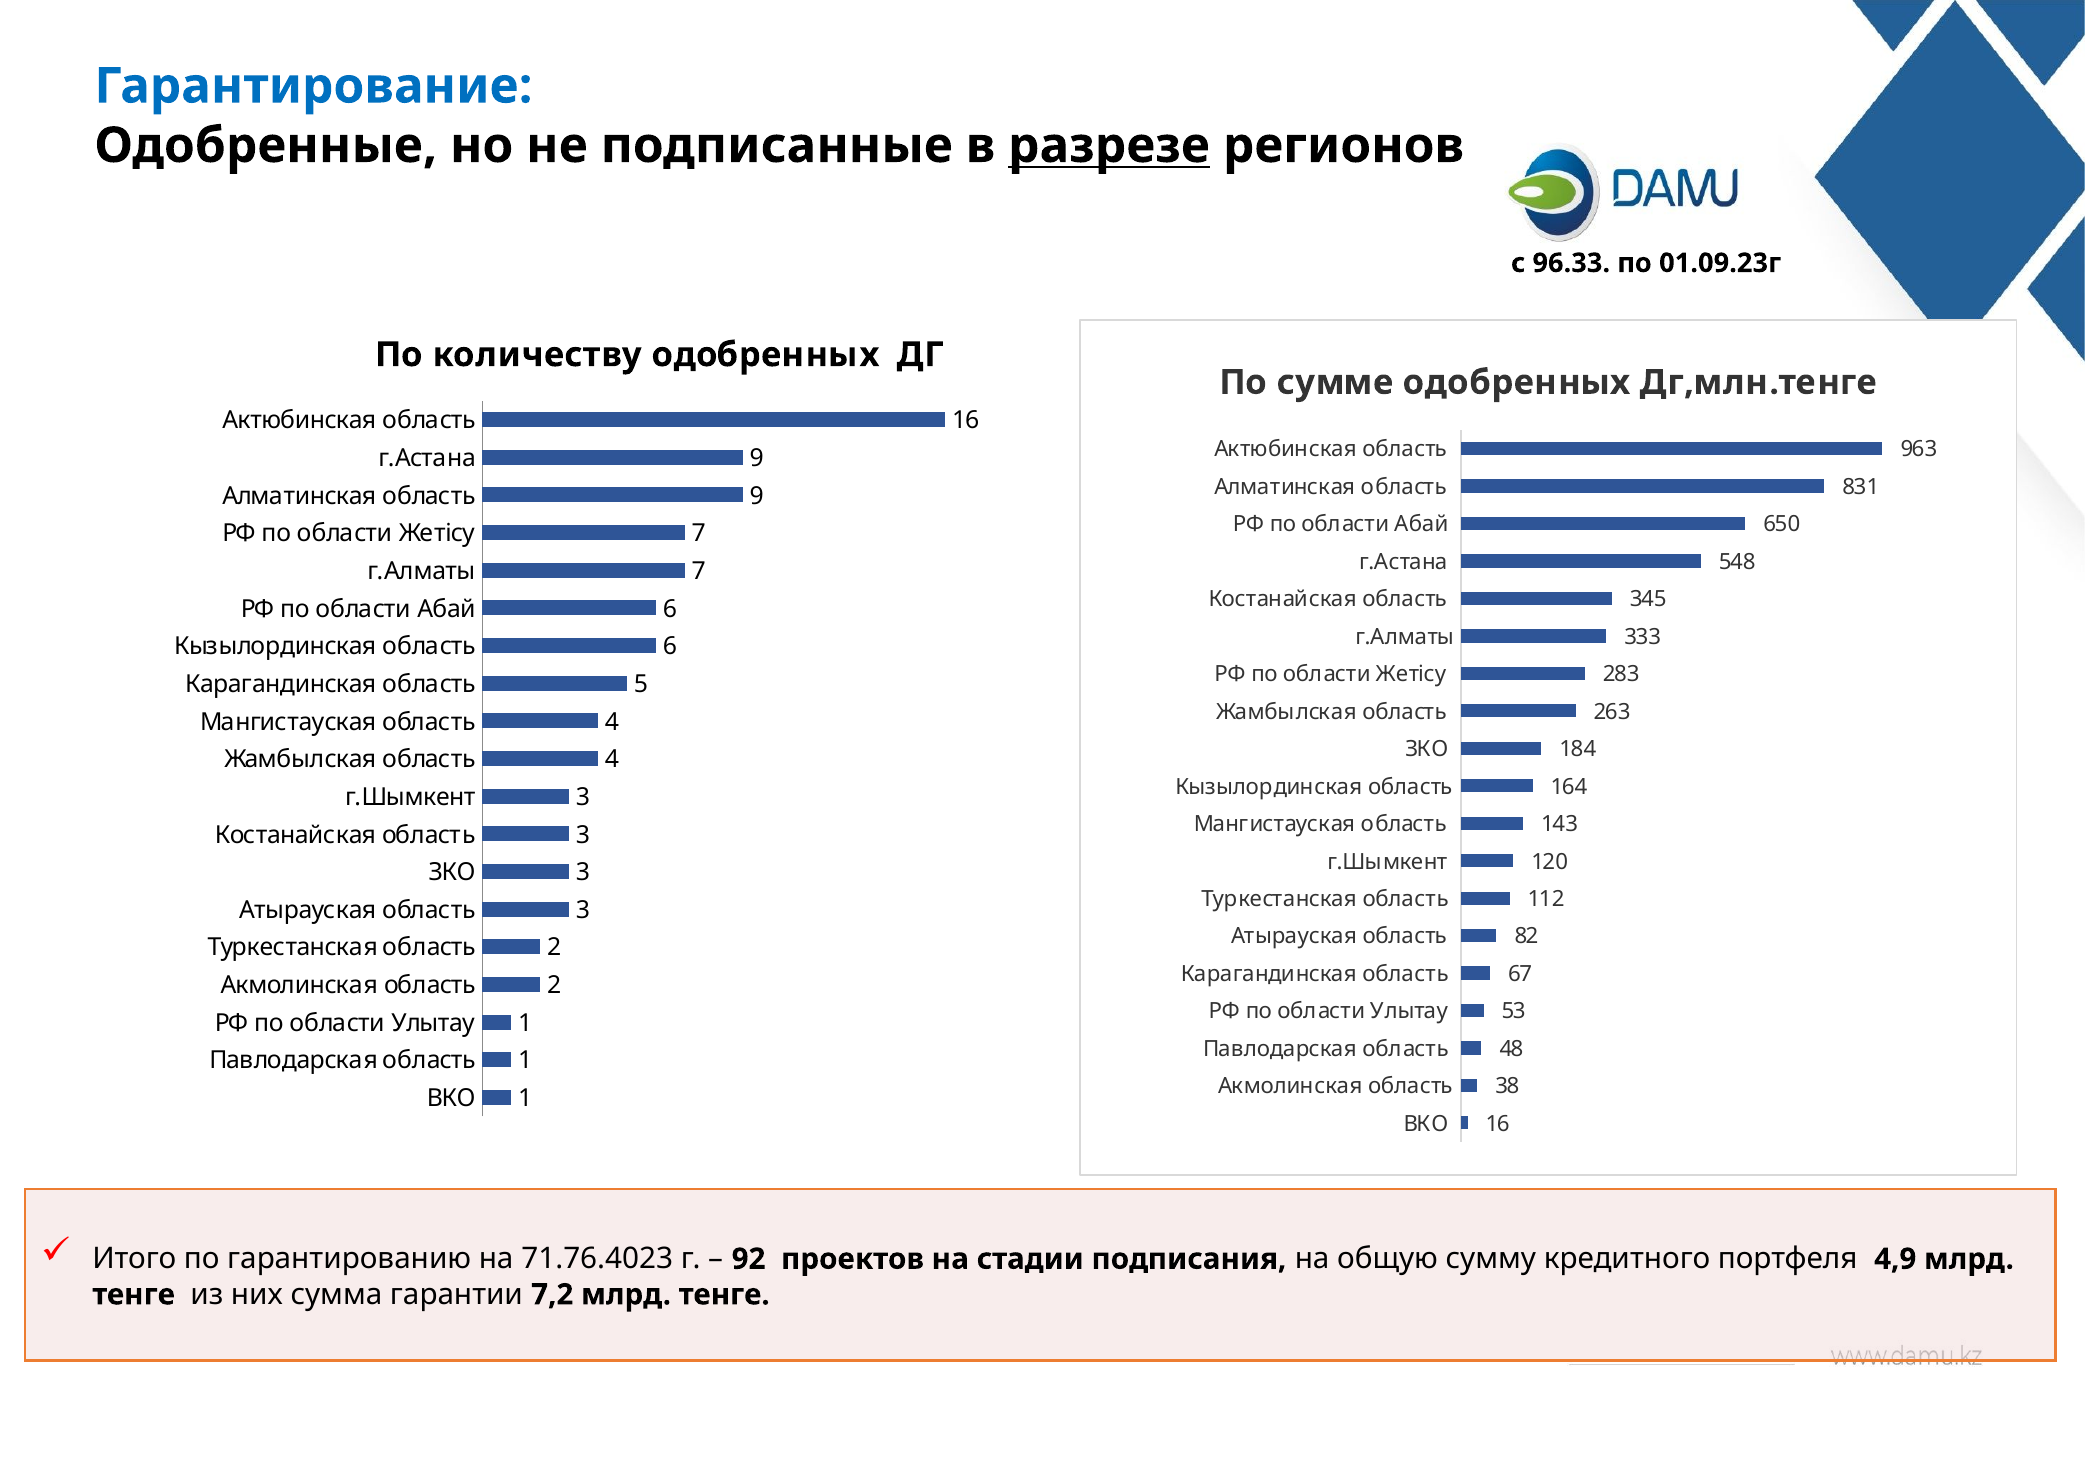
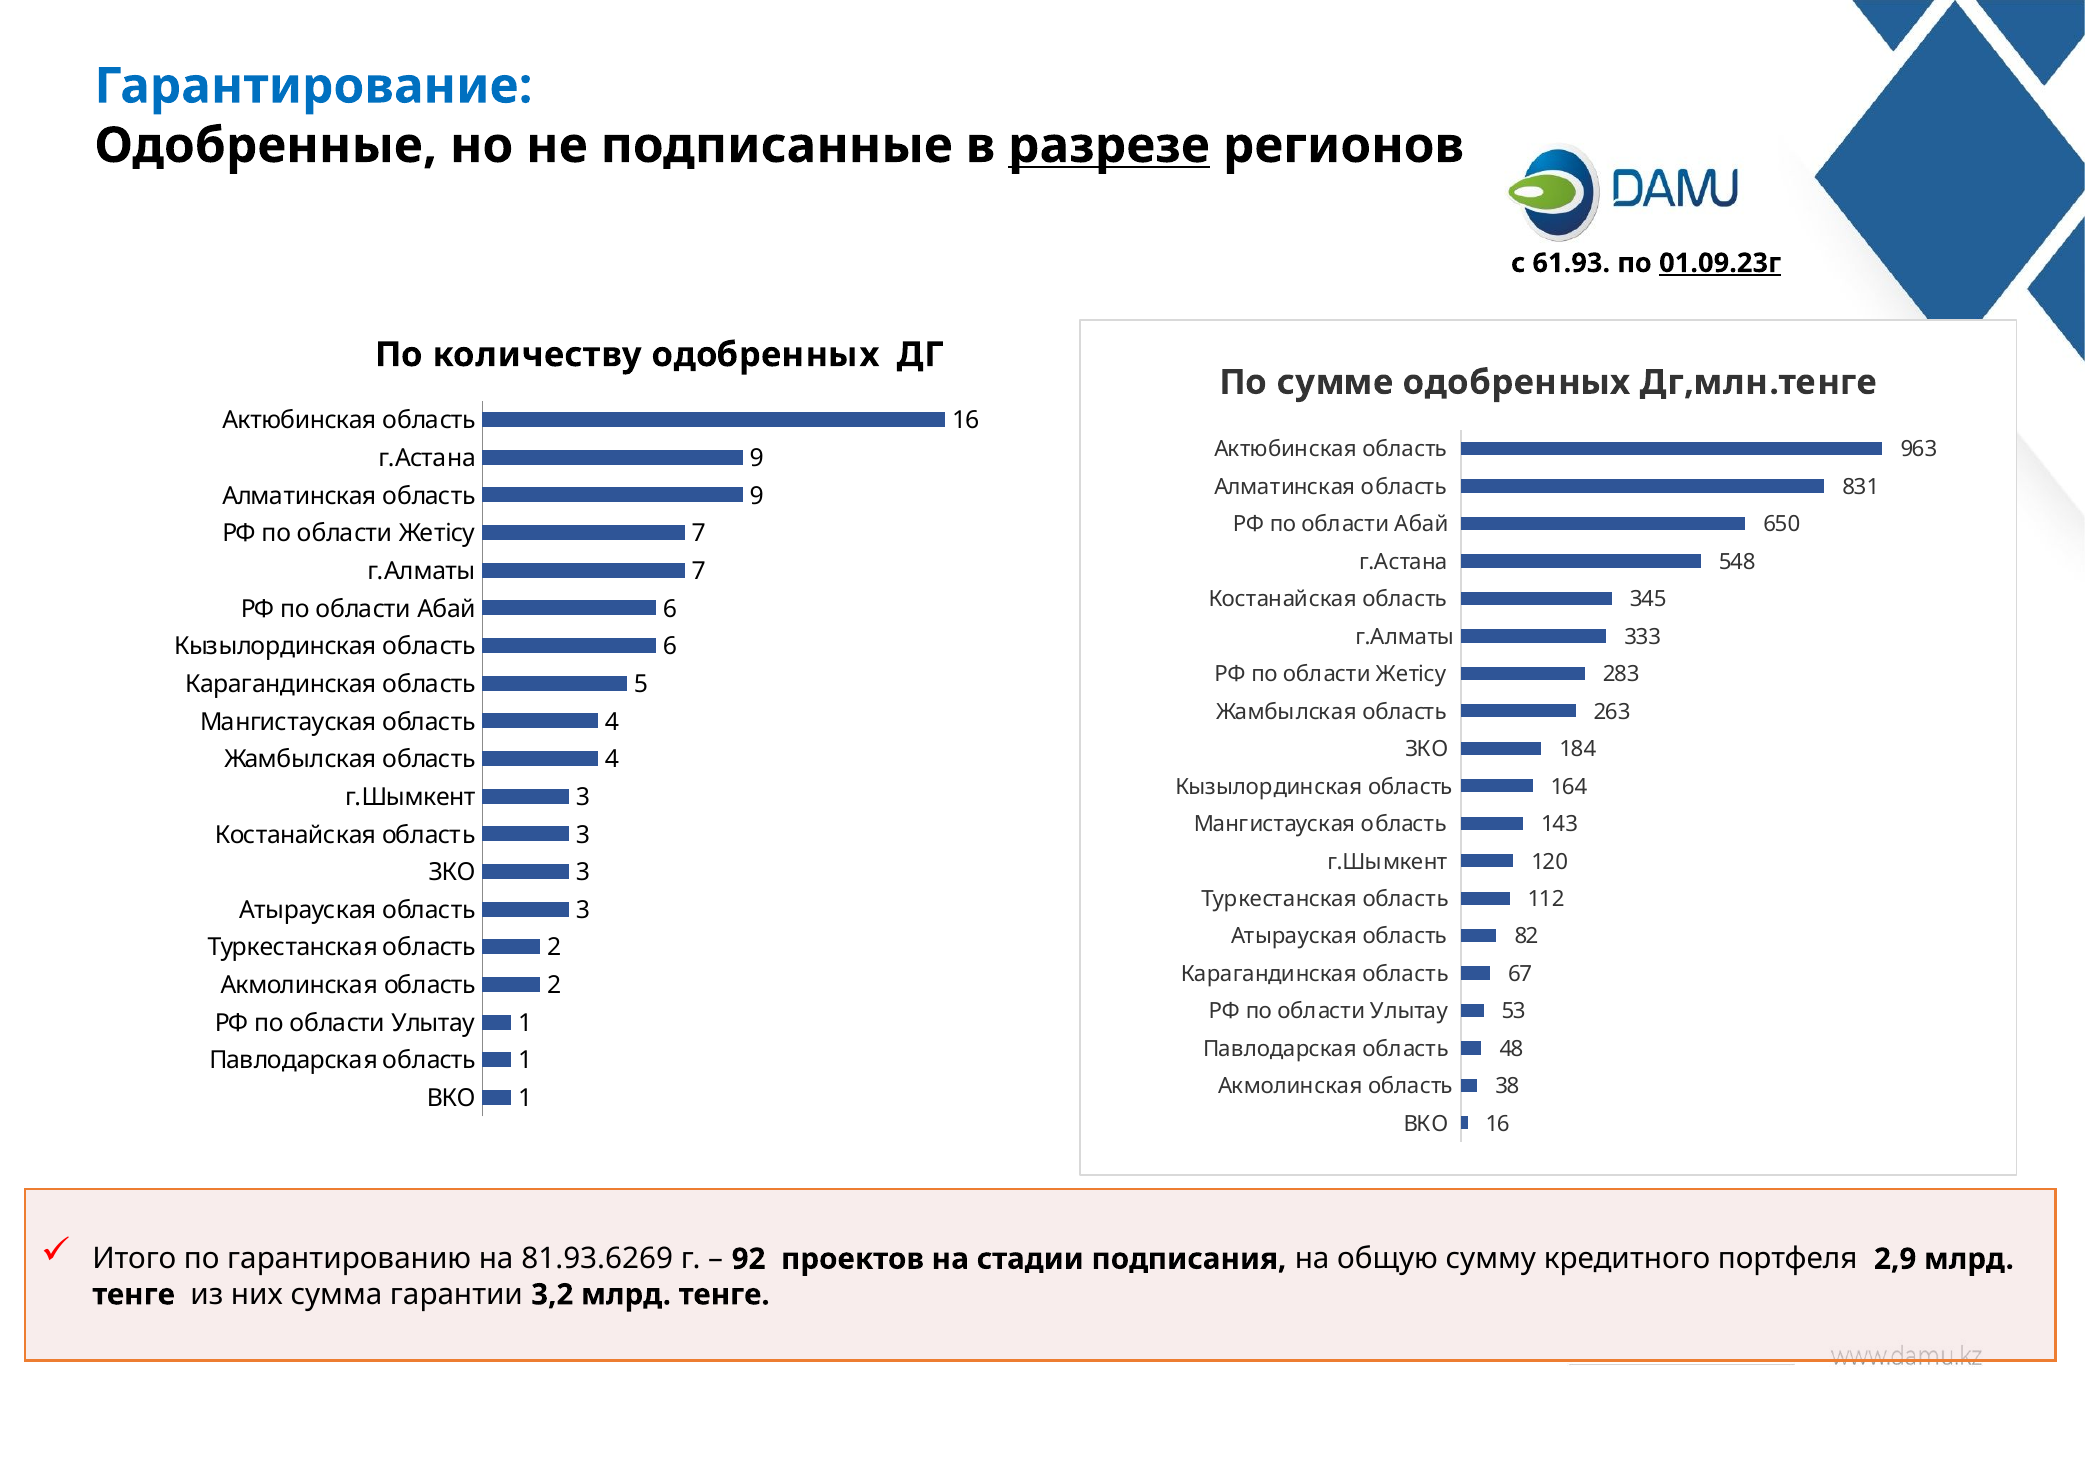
96.33: 96.33 -> 61.93 (1571, 263)
01.09.23г underline: none -> present (1720, 263)
71.76.4023: 71.76.4023 -> 81.93.6269 (597, 1259)
4,9: 4,9 -> 2,9 (1895, 1259)
7,2: 7,2 -> 3,2 (552, 1295)
